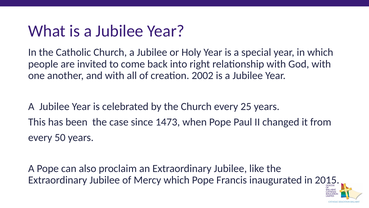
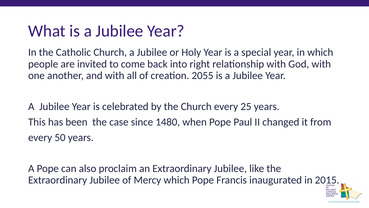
2002: 2002 -> 2055 (203, 75)
1473: 1473 -> 1480 (168, 122)
